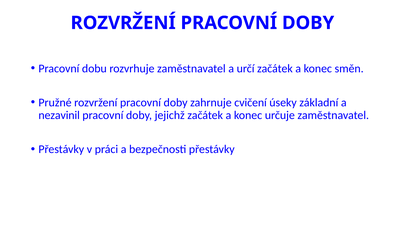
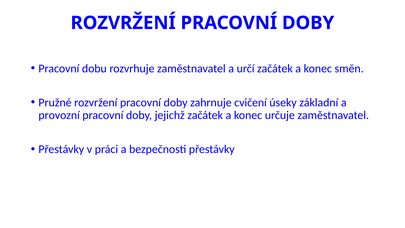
nezavinil: nezavinil -> provozní (59, 115)
